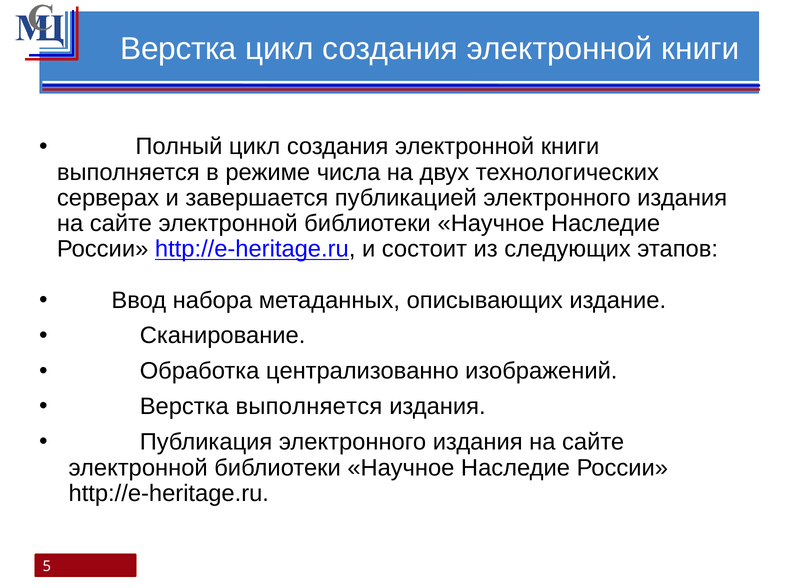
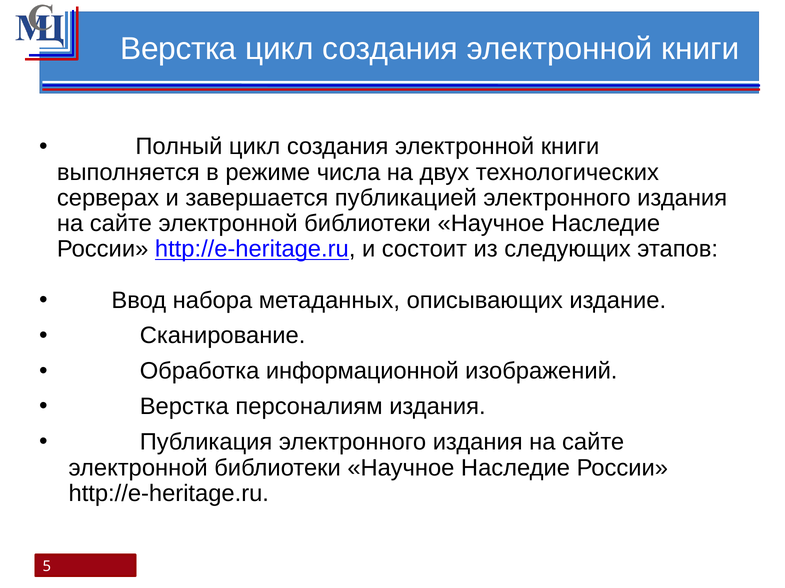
централизованно: централизованно -> информационной (362, 372)
Верстка выполняется: выполняется -> персоналиям (309, 407)
